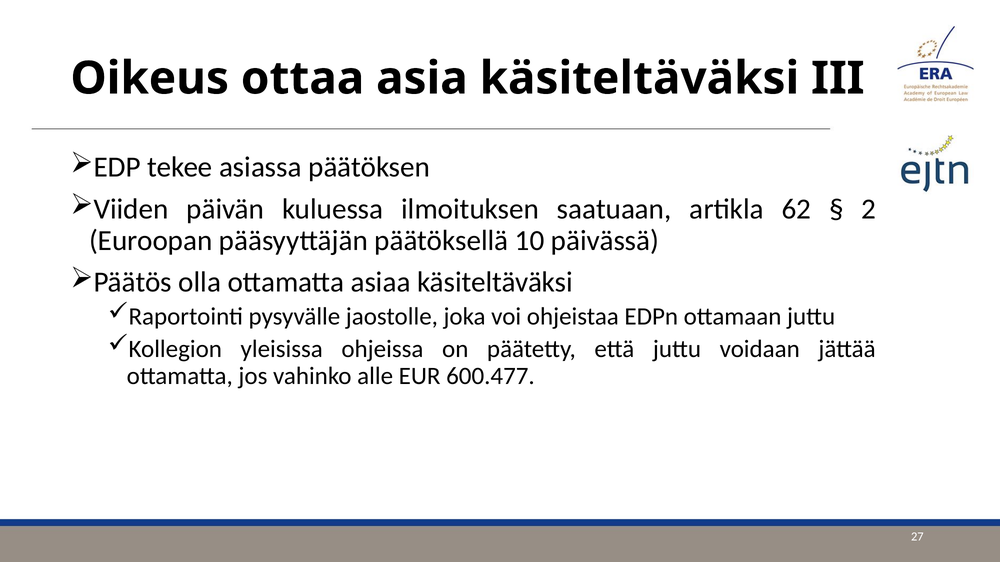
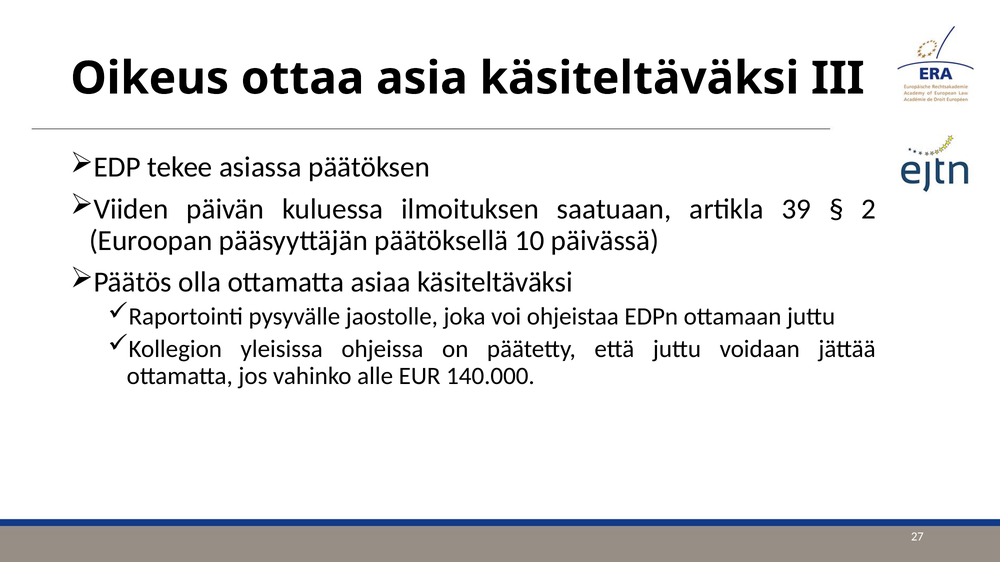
62: 62 -> 39 (796, 209)
600.477: 600.477 -> 140.000 (490, 376)
